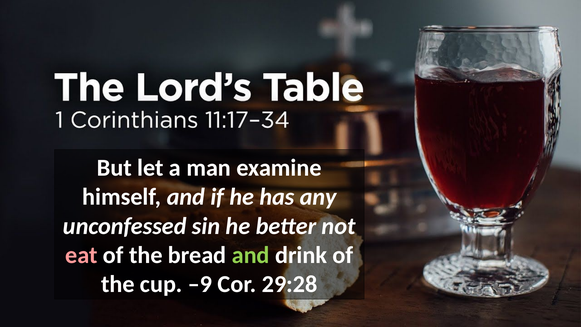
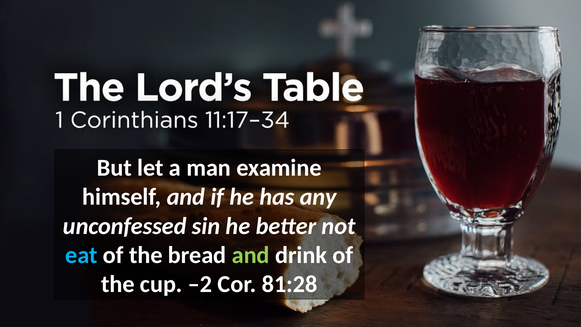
eat colour: pink -> light blue (81, 255)
–9: –9 -> –2 (200, 284)
29:28: 29:28 -> 81:28 (290, 284)
